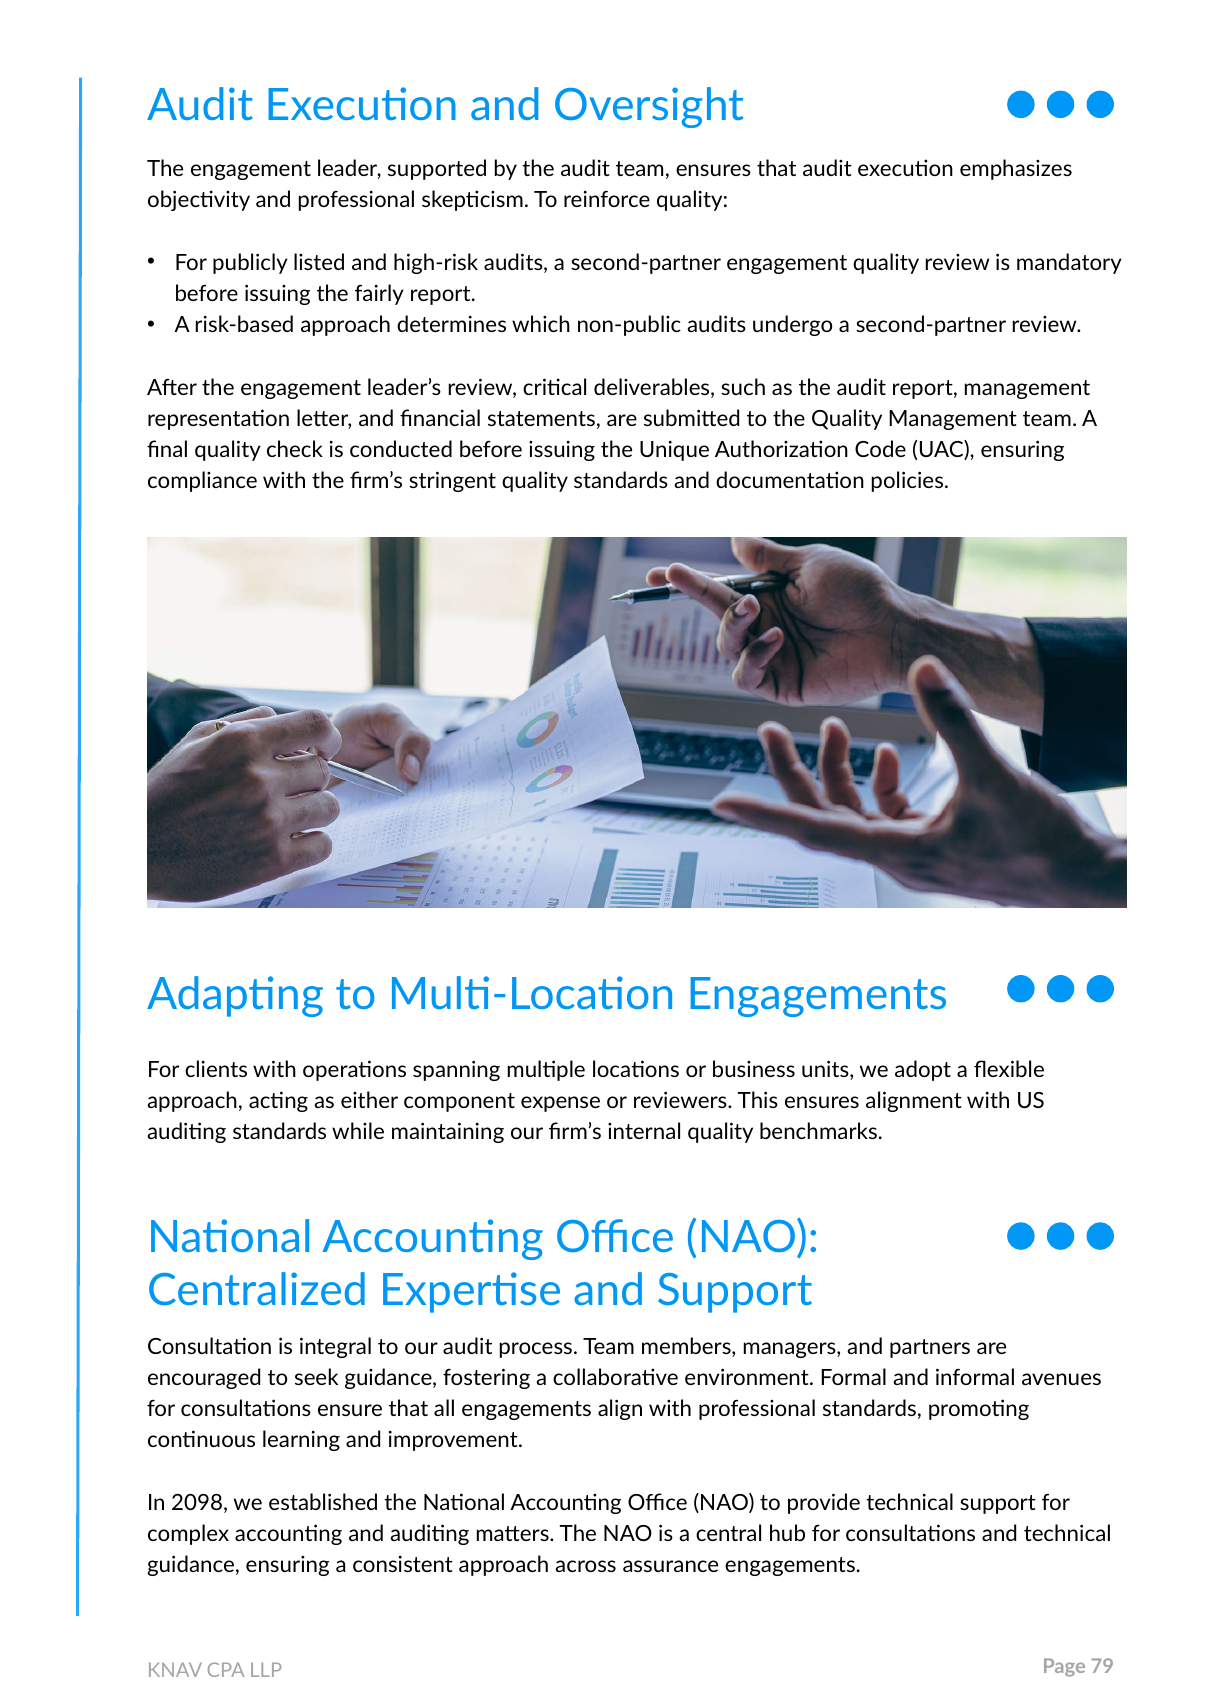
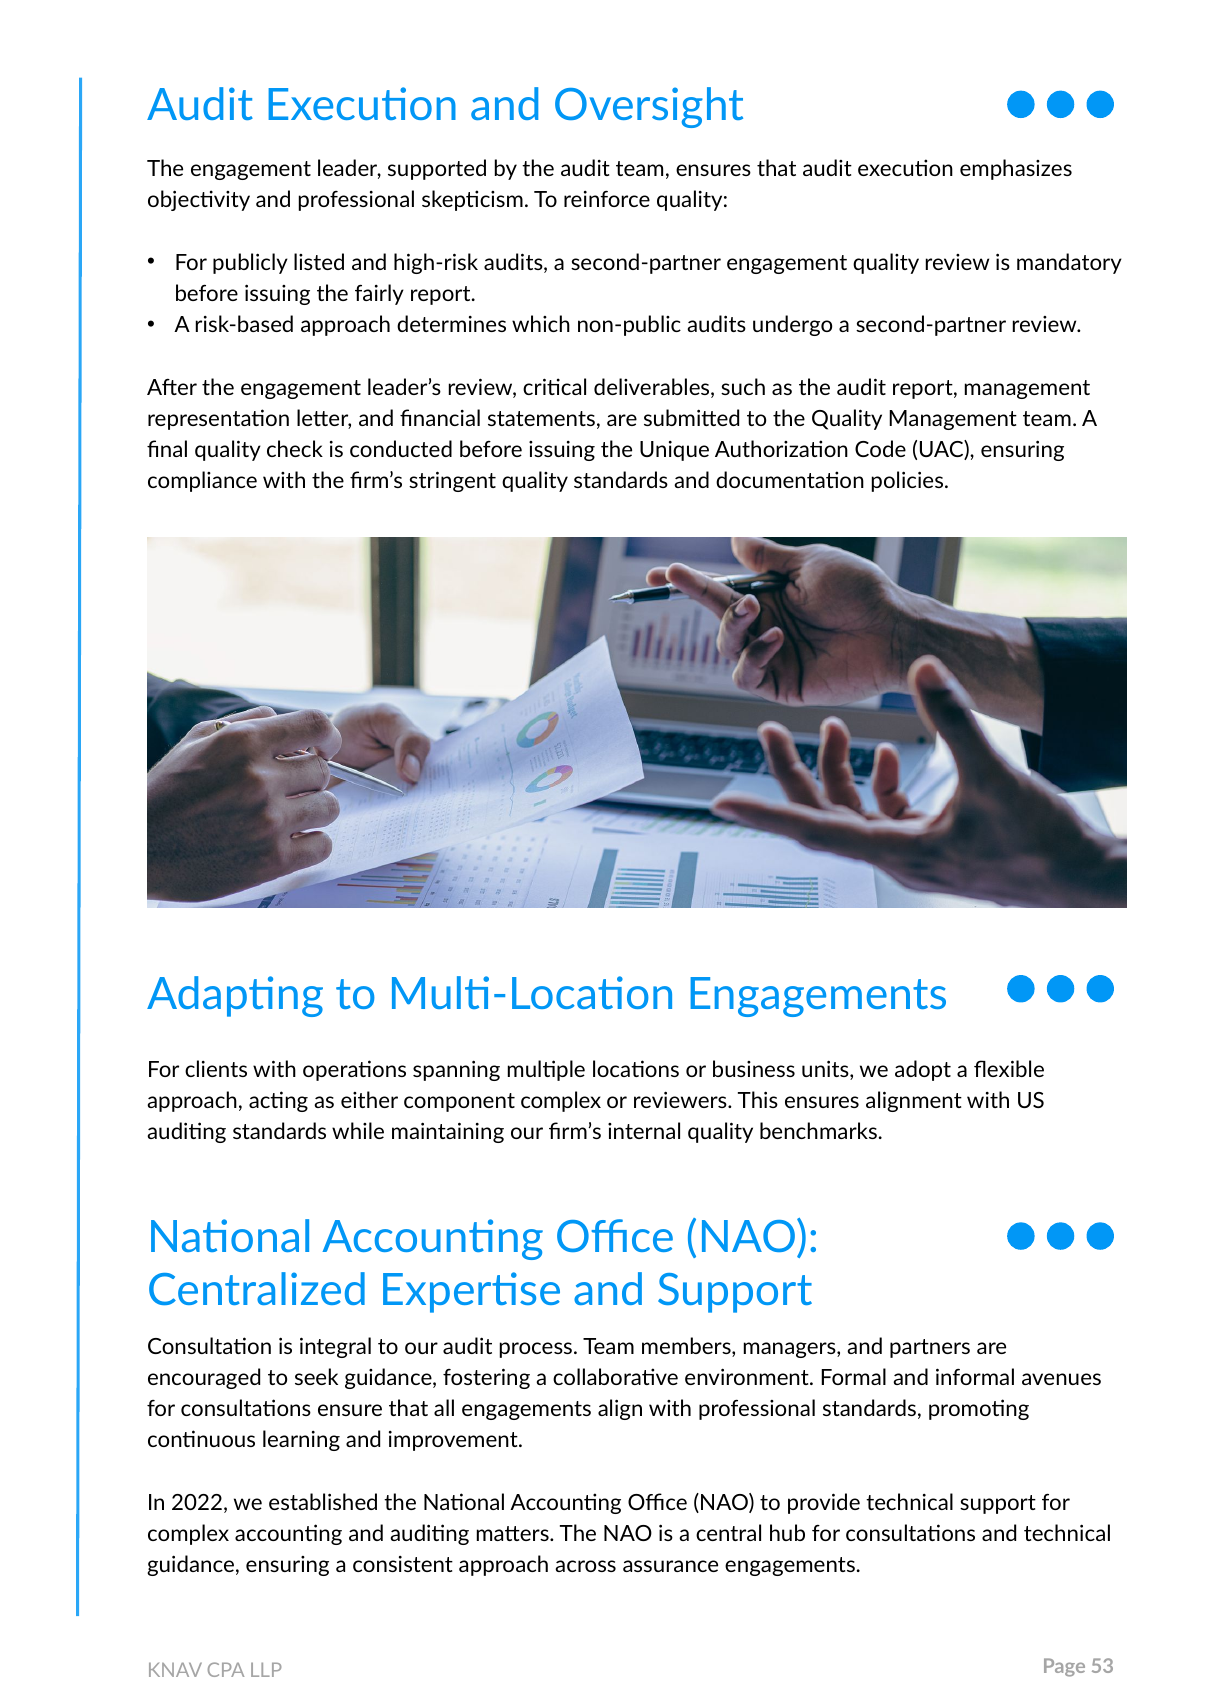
component expense: expense -> complex (561, 1101)
2098: 2098 -> 2022 (200, 1503)
79: 79 -> 53 (1102, 1667)
